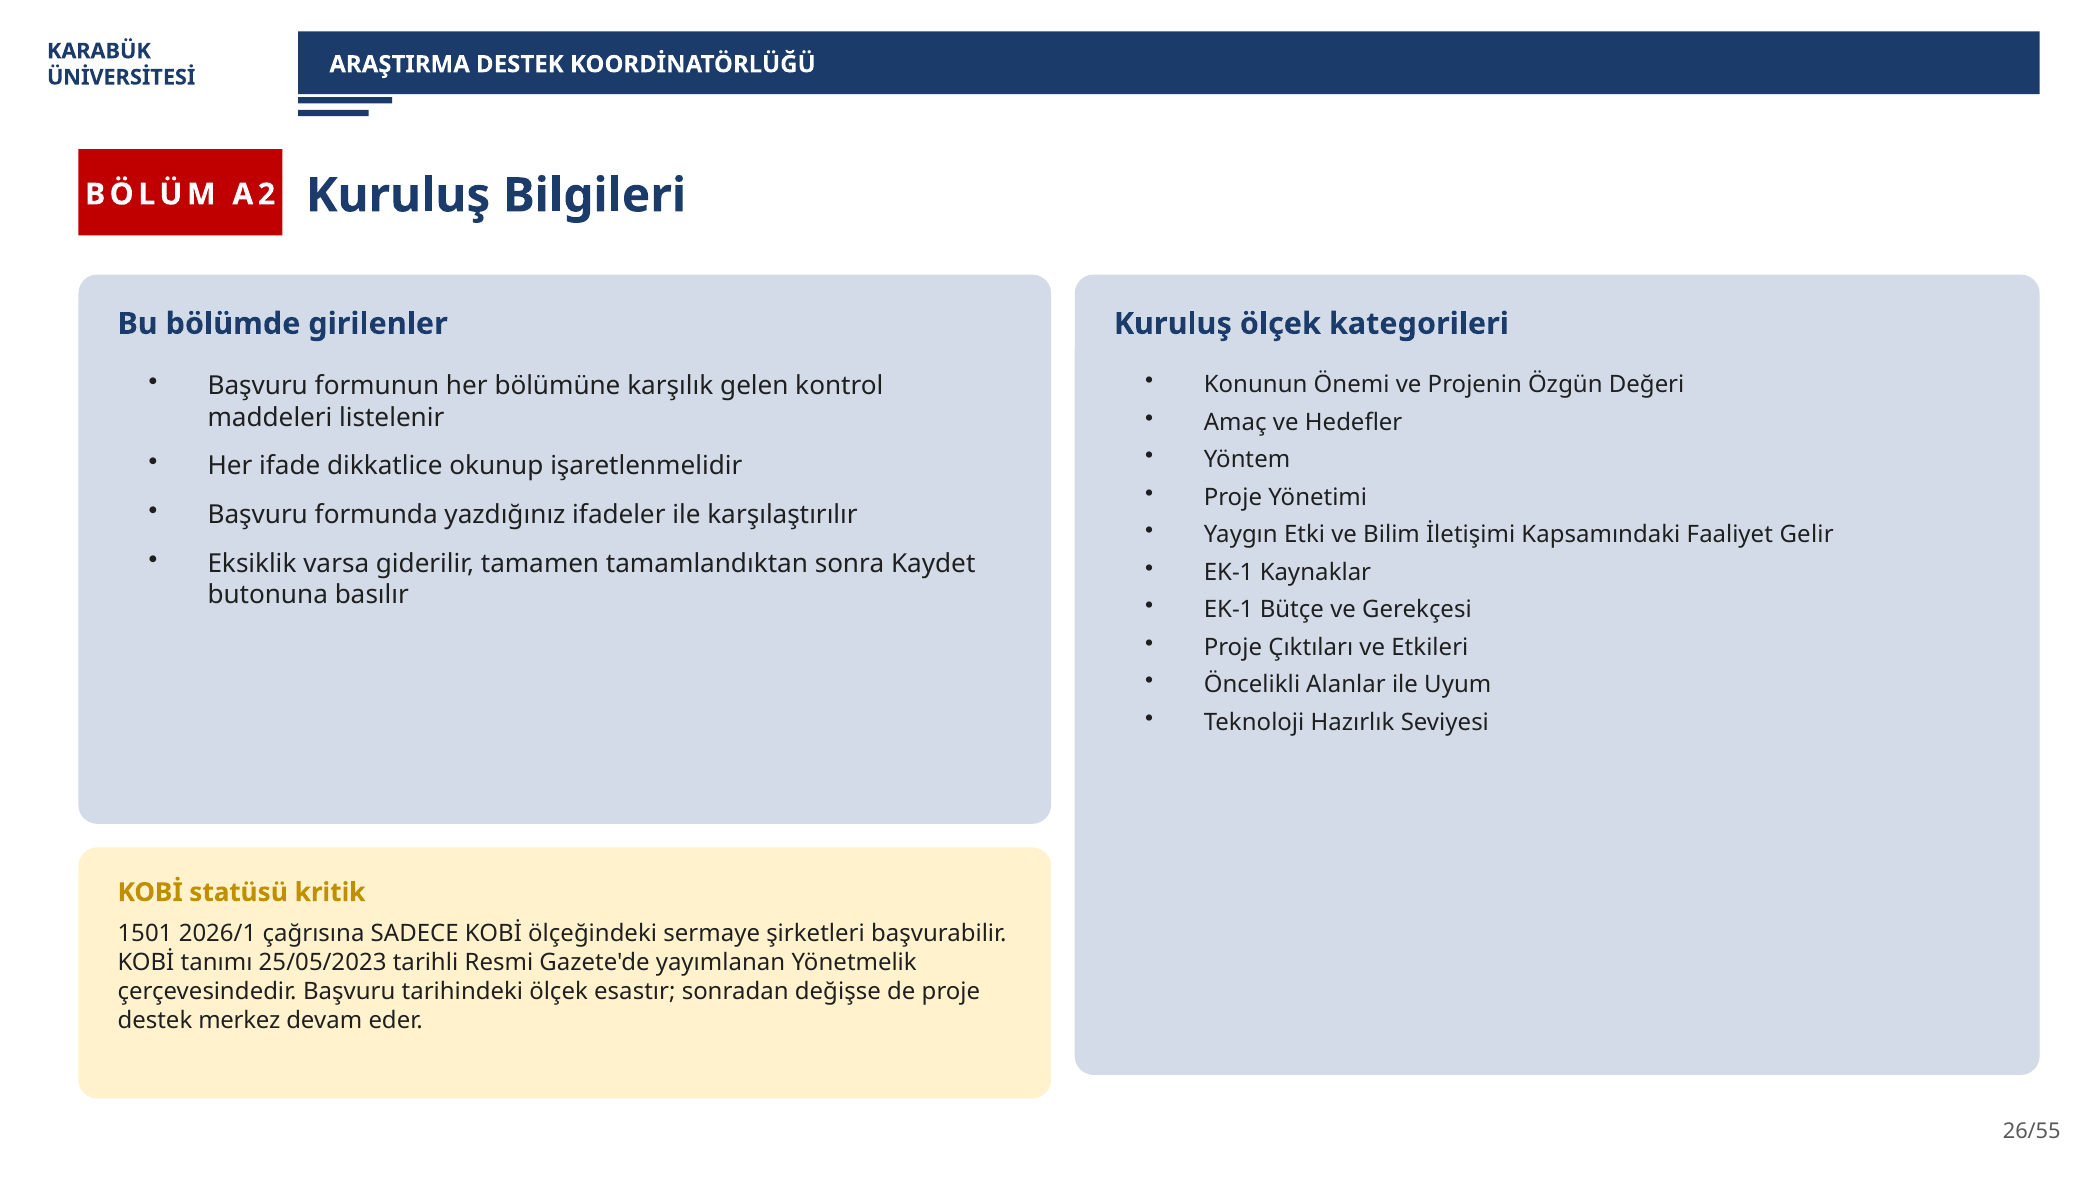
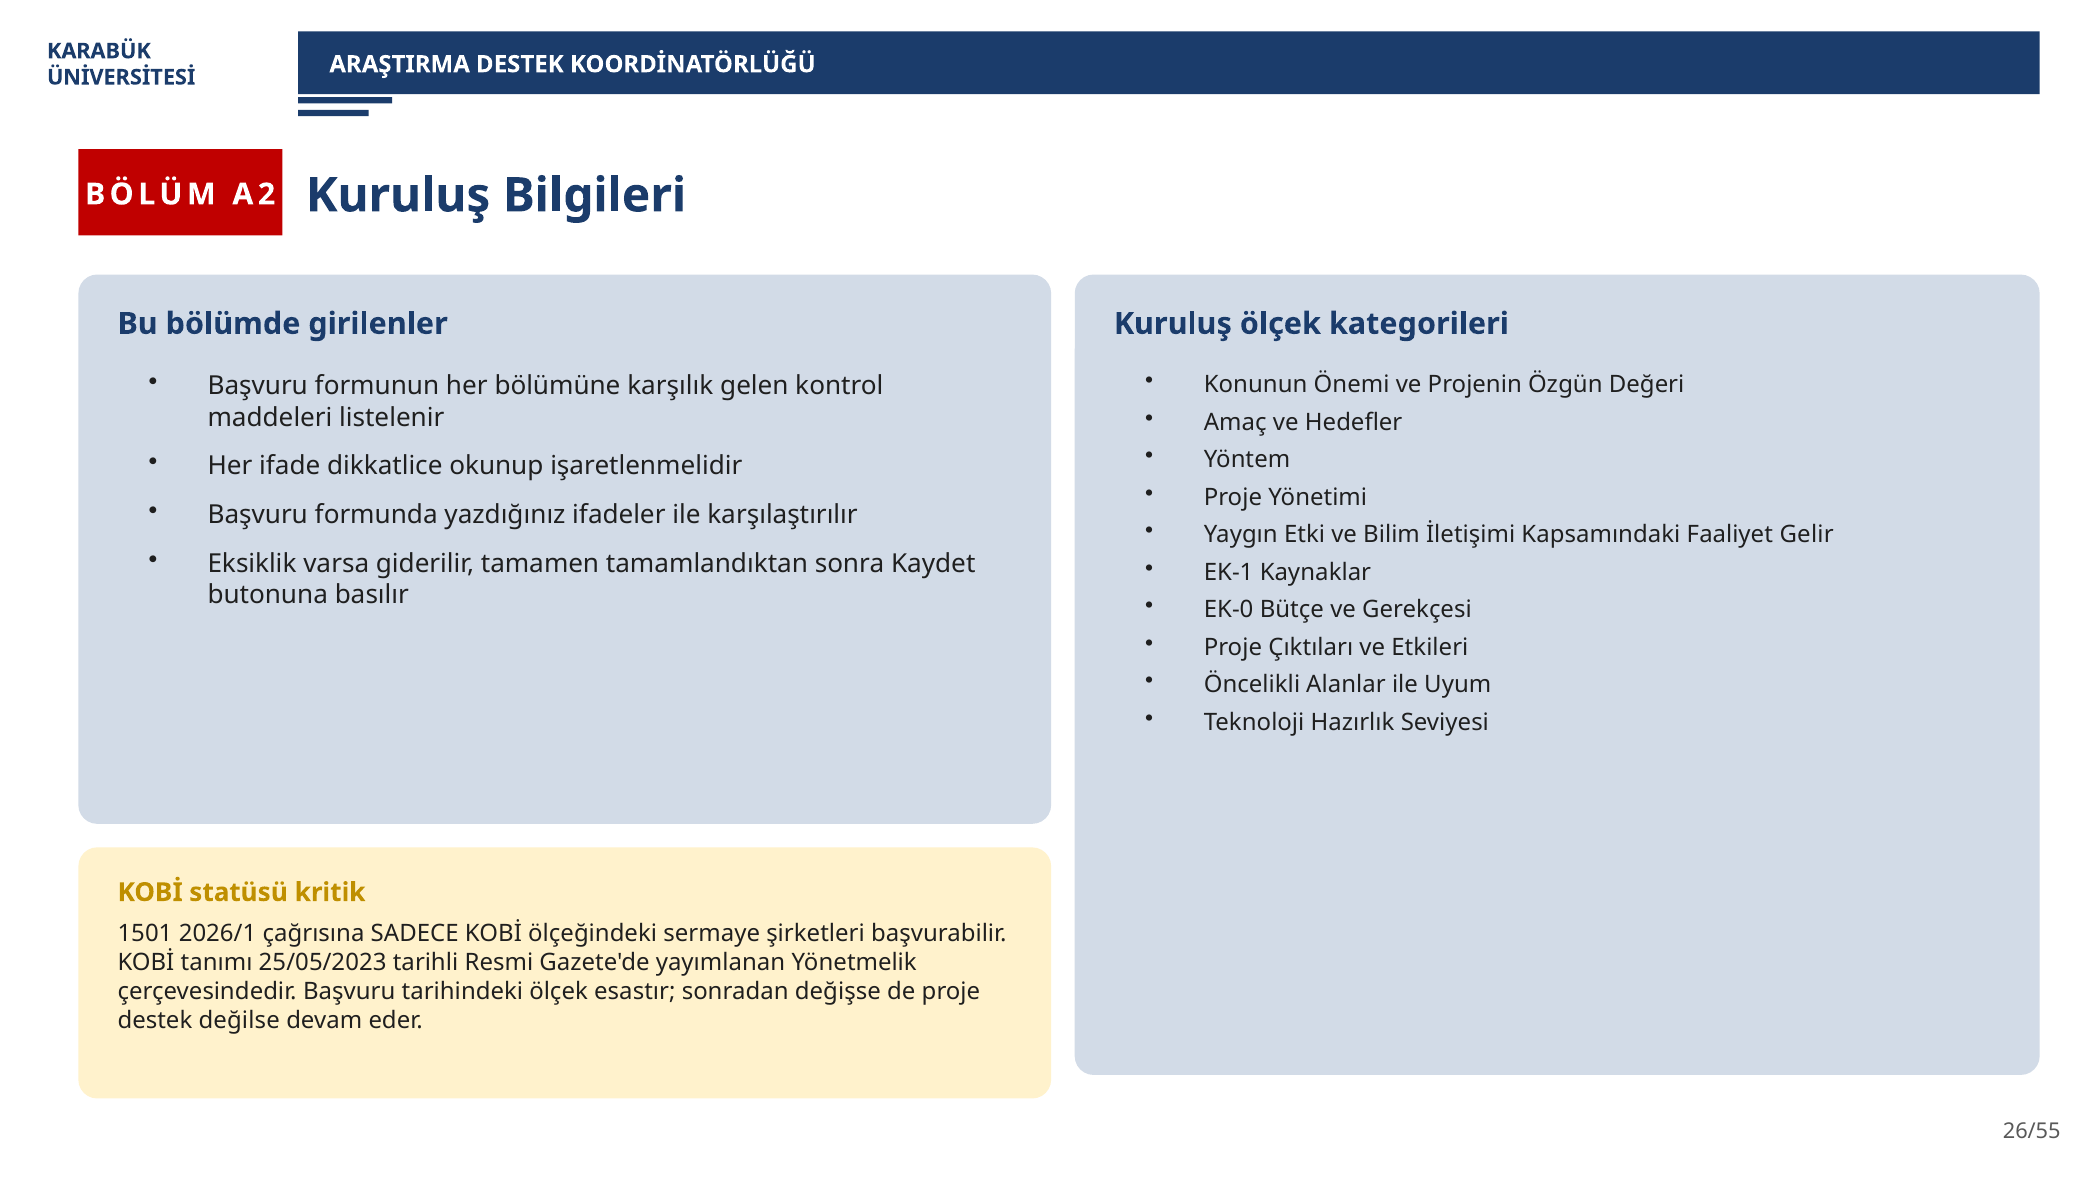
EK-1: EK-1 -> EK-0 (1229, 610)
merkez: merkez -> değilse (239, 1020)
